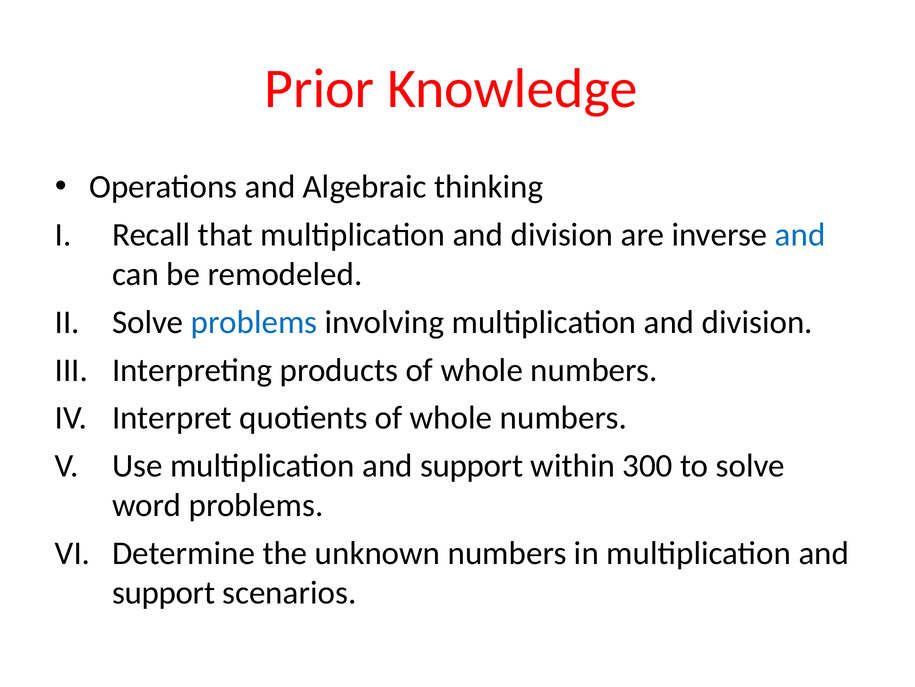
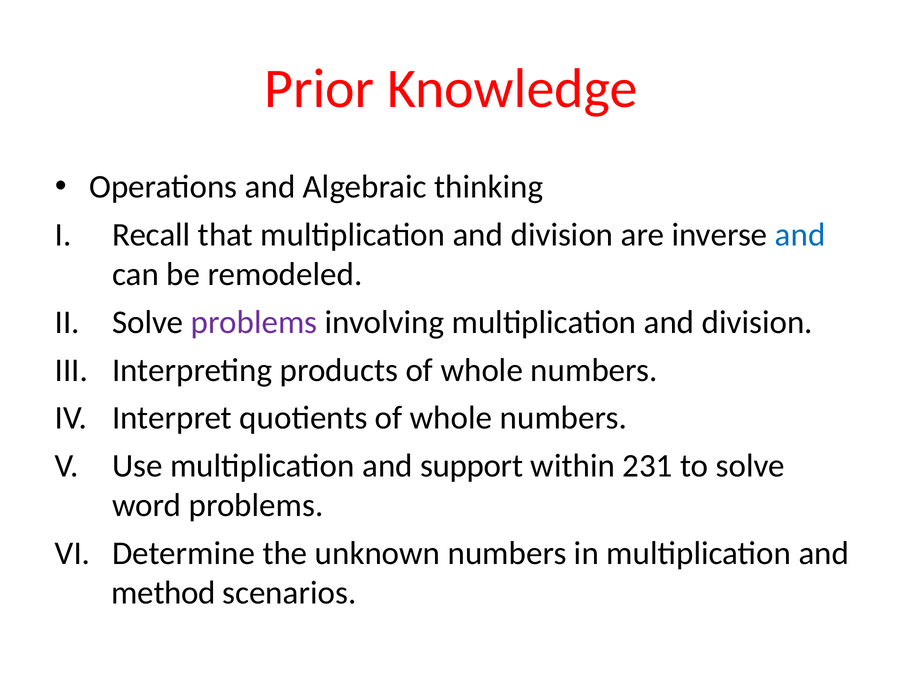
problems colour: blue -> purple (254, 322)
300: 300 -> 231 (648, 465)
support: support -> method (164, 592)
